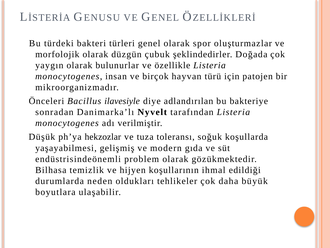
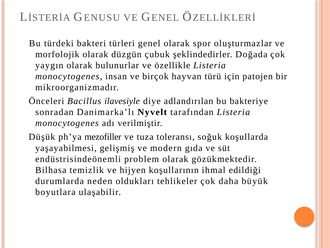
hekzozlar: hekzozlar -> mezofiller (103, 137)
